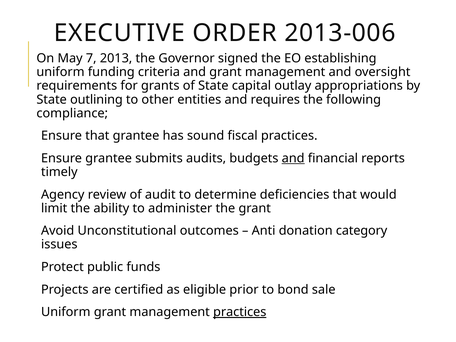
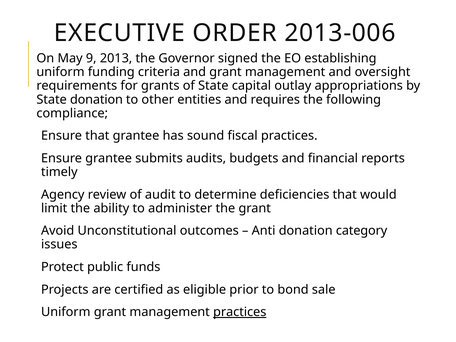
7: 7 -> 9 (91, 58)
State outlining: outlining -> donation (96, 99)
and underline: present -> none (293, 158)
